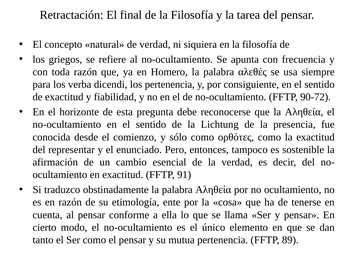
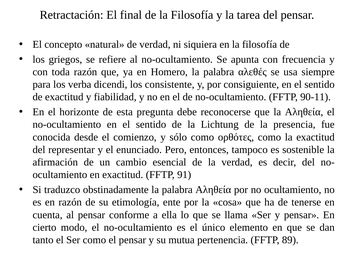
los pertenencia: pertenencia -> consistente (170, 85)
90-72: 90-72 -> 90-11 (316, 97)
